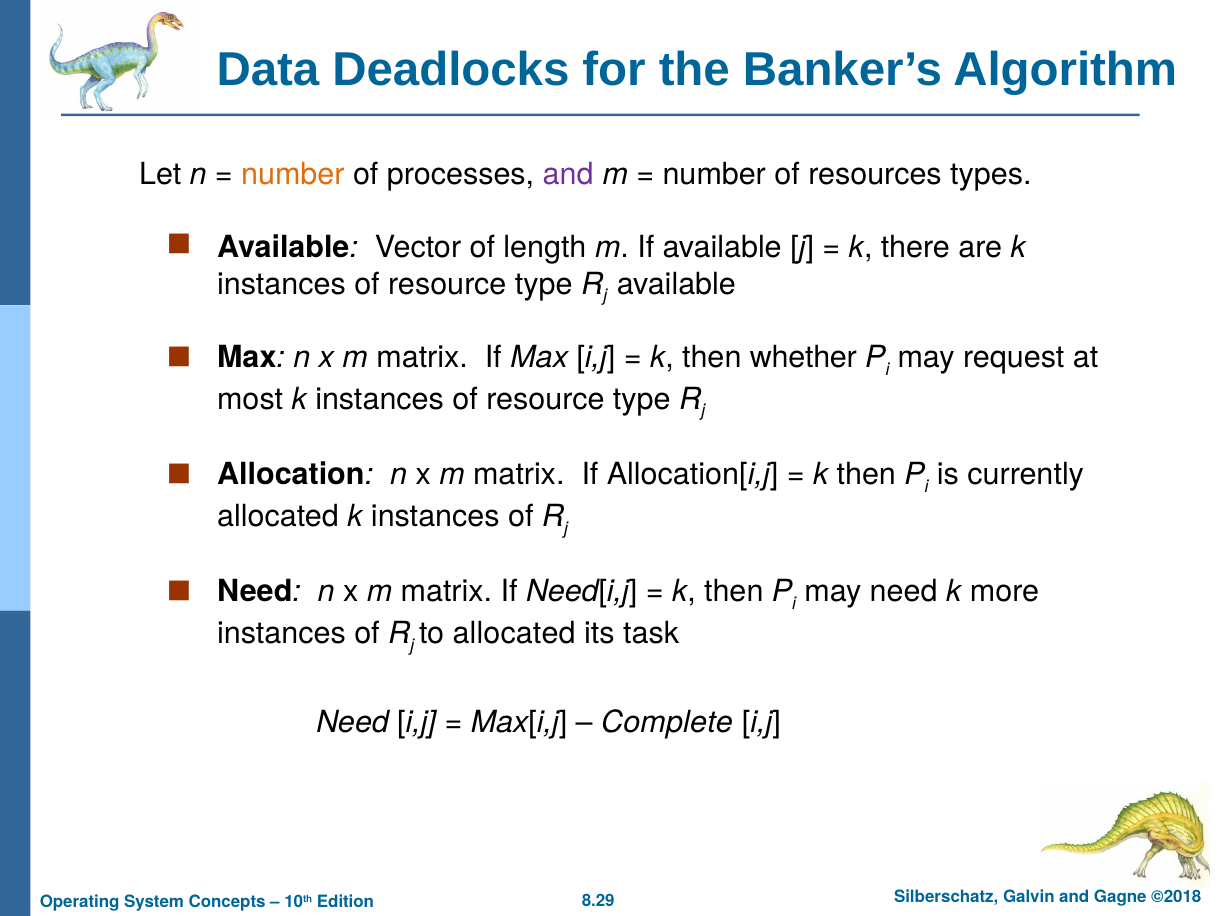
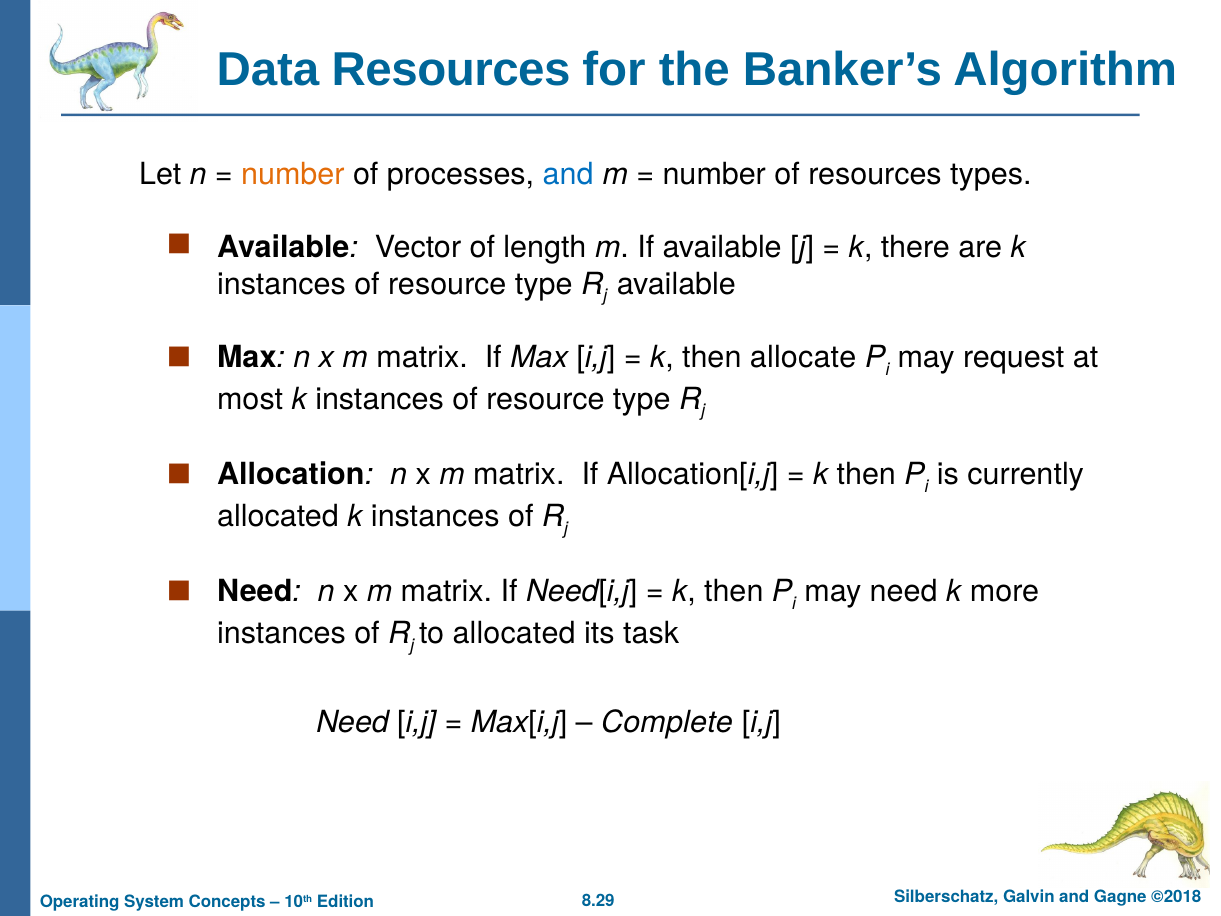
Data Deadlocks: Deadlocks -> Resources (451, 70)
and colour: purple -> blue (568, 175)
whether: whether -> allocate (803, 357)
